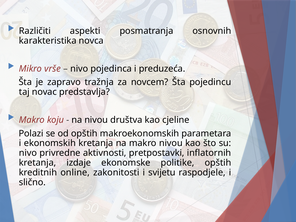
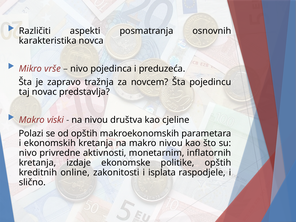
koju: koju -> viski (55, 120)
pretpostavki: pretpostavki -> monetarnim (157, 153)
svijetu: svijetu -> isplata (162, 172)
